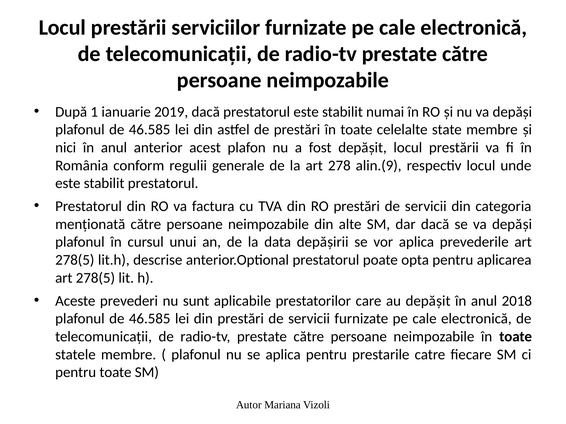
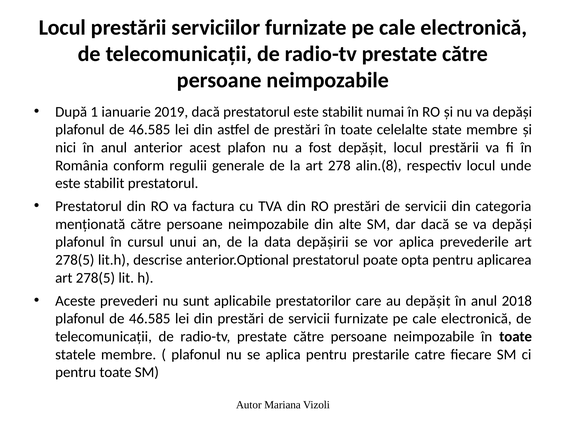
alin.(9: alin.(9 -> alin.(8 (379, 166)
